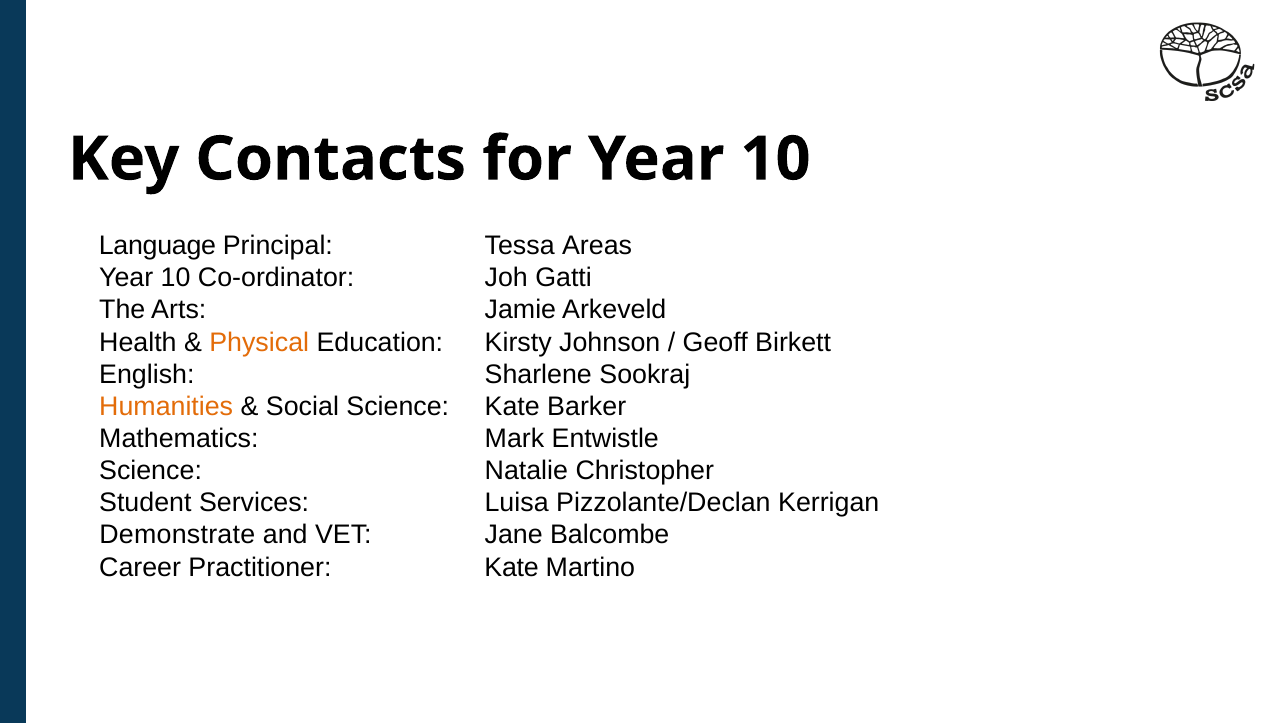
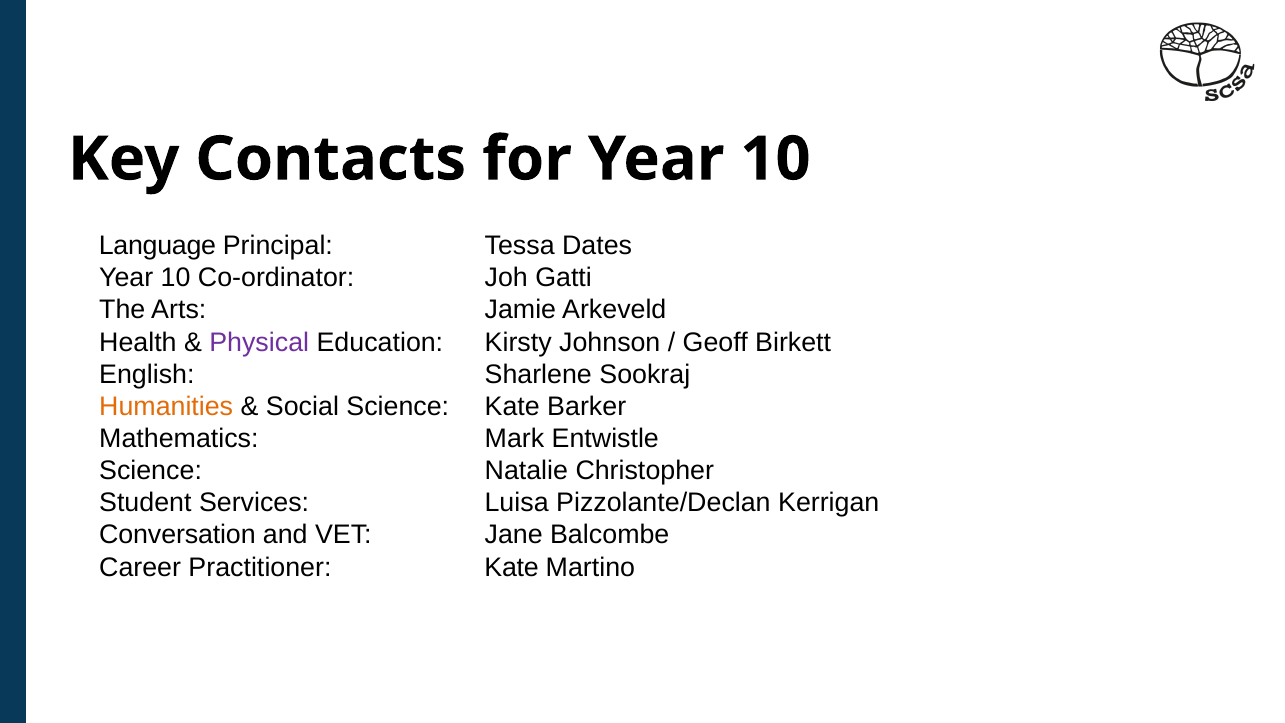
Areas: Areas -> Dates (597, 246)
Physical colour: orange -> purple (259, 342)
Demonstrate: Demonstrate -> Conversation (177, 535)
